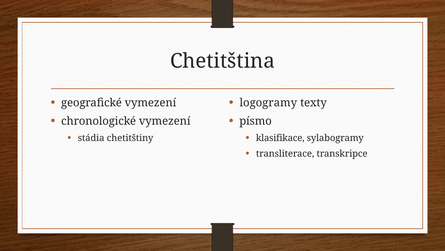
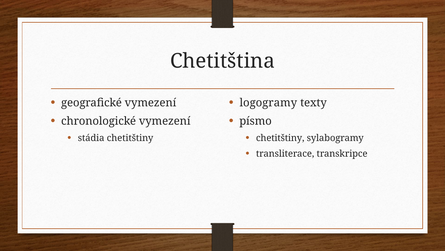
klasifikace: klasifikace -> chetitštiny (280, 138)
